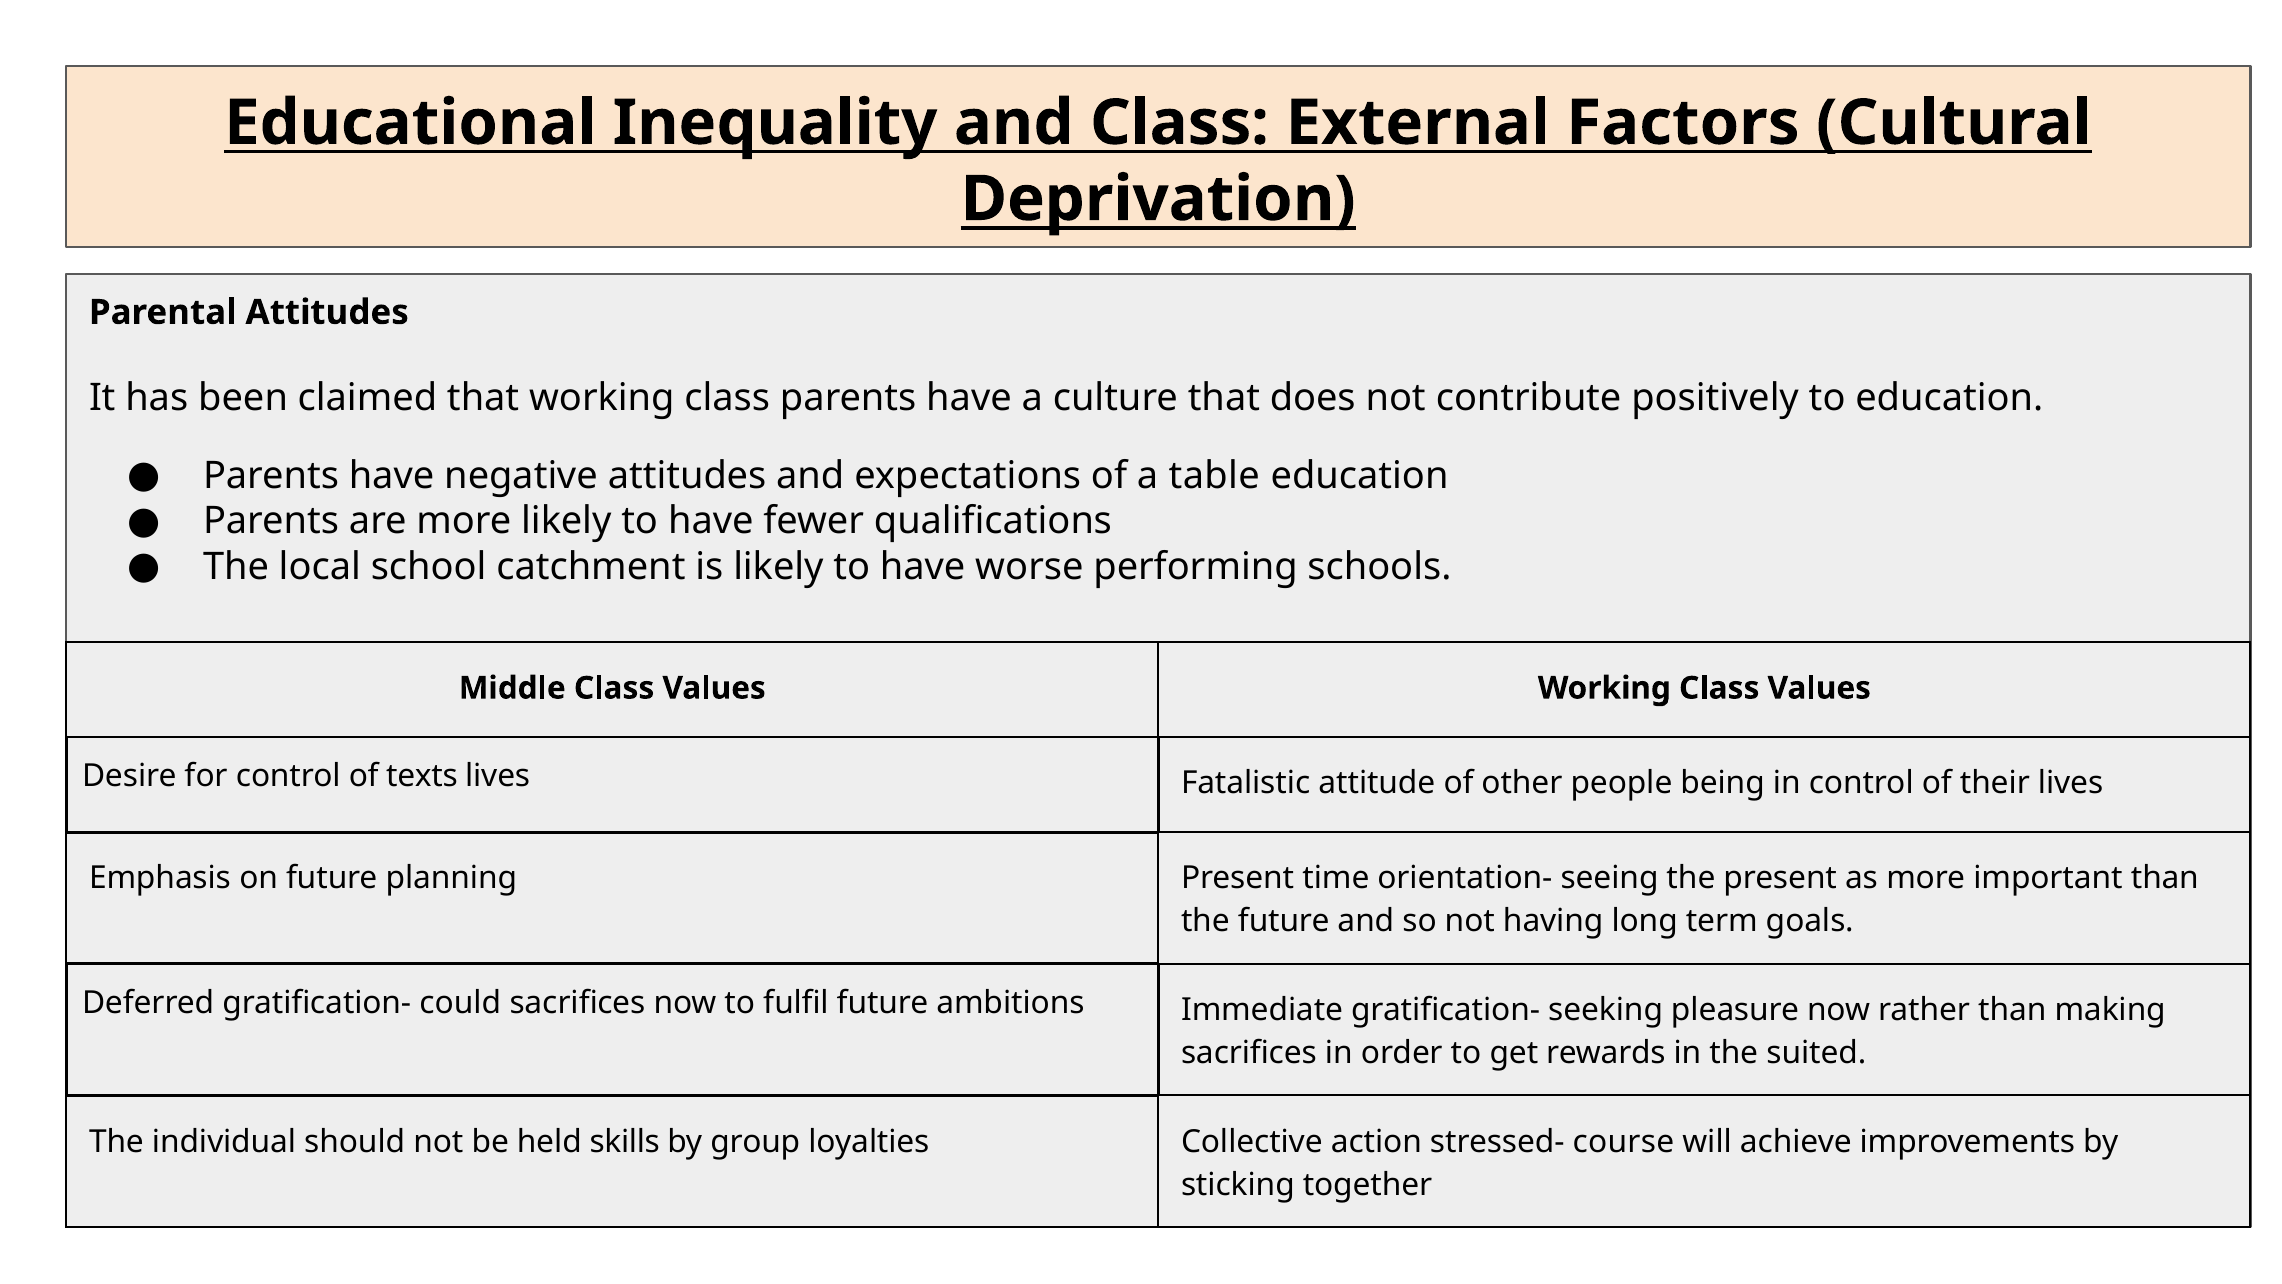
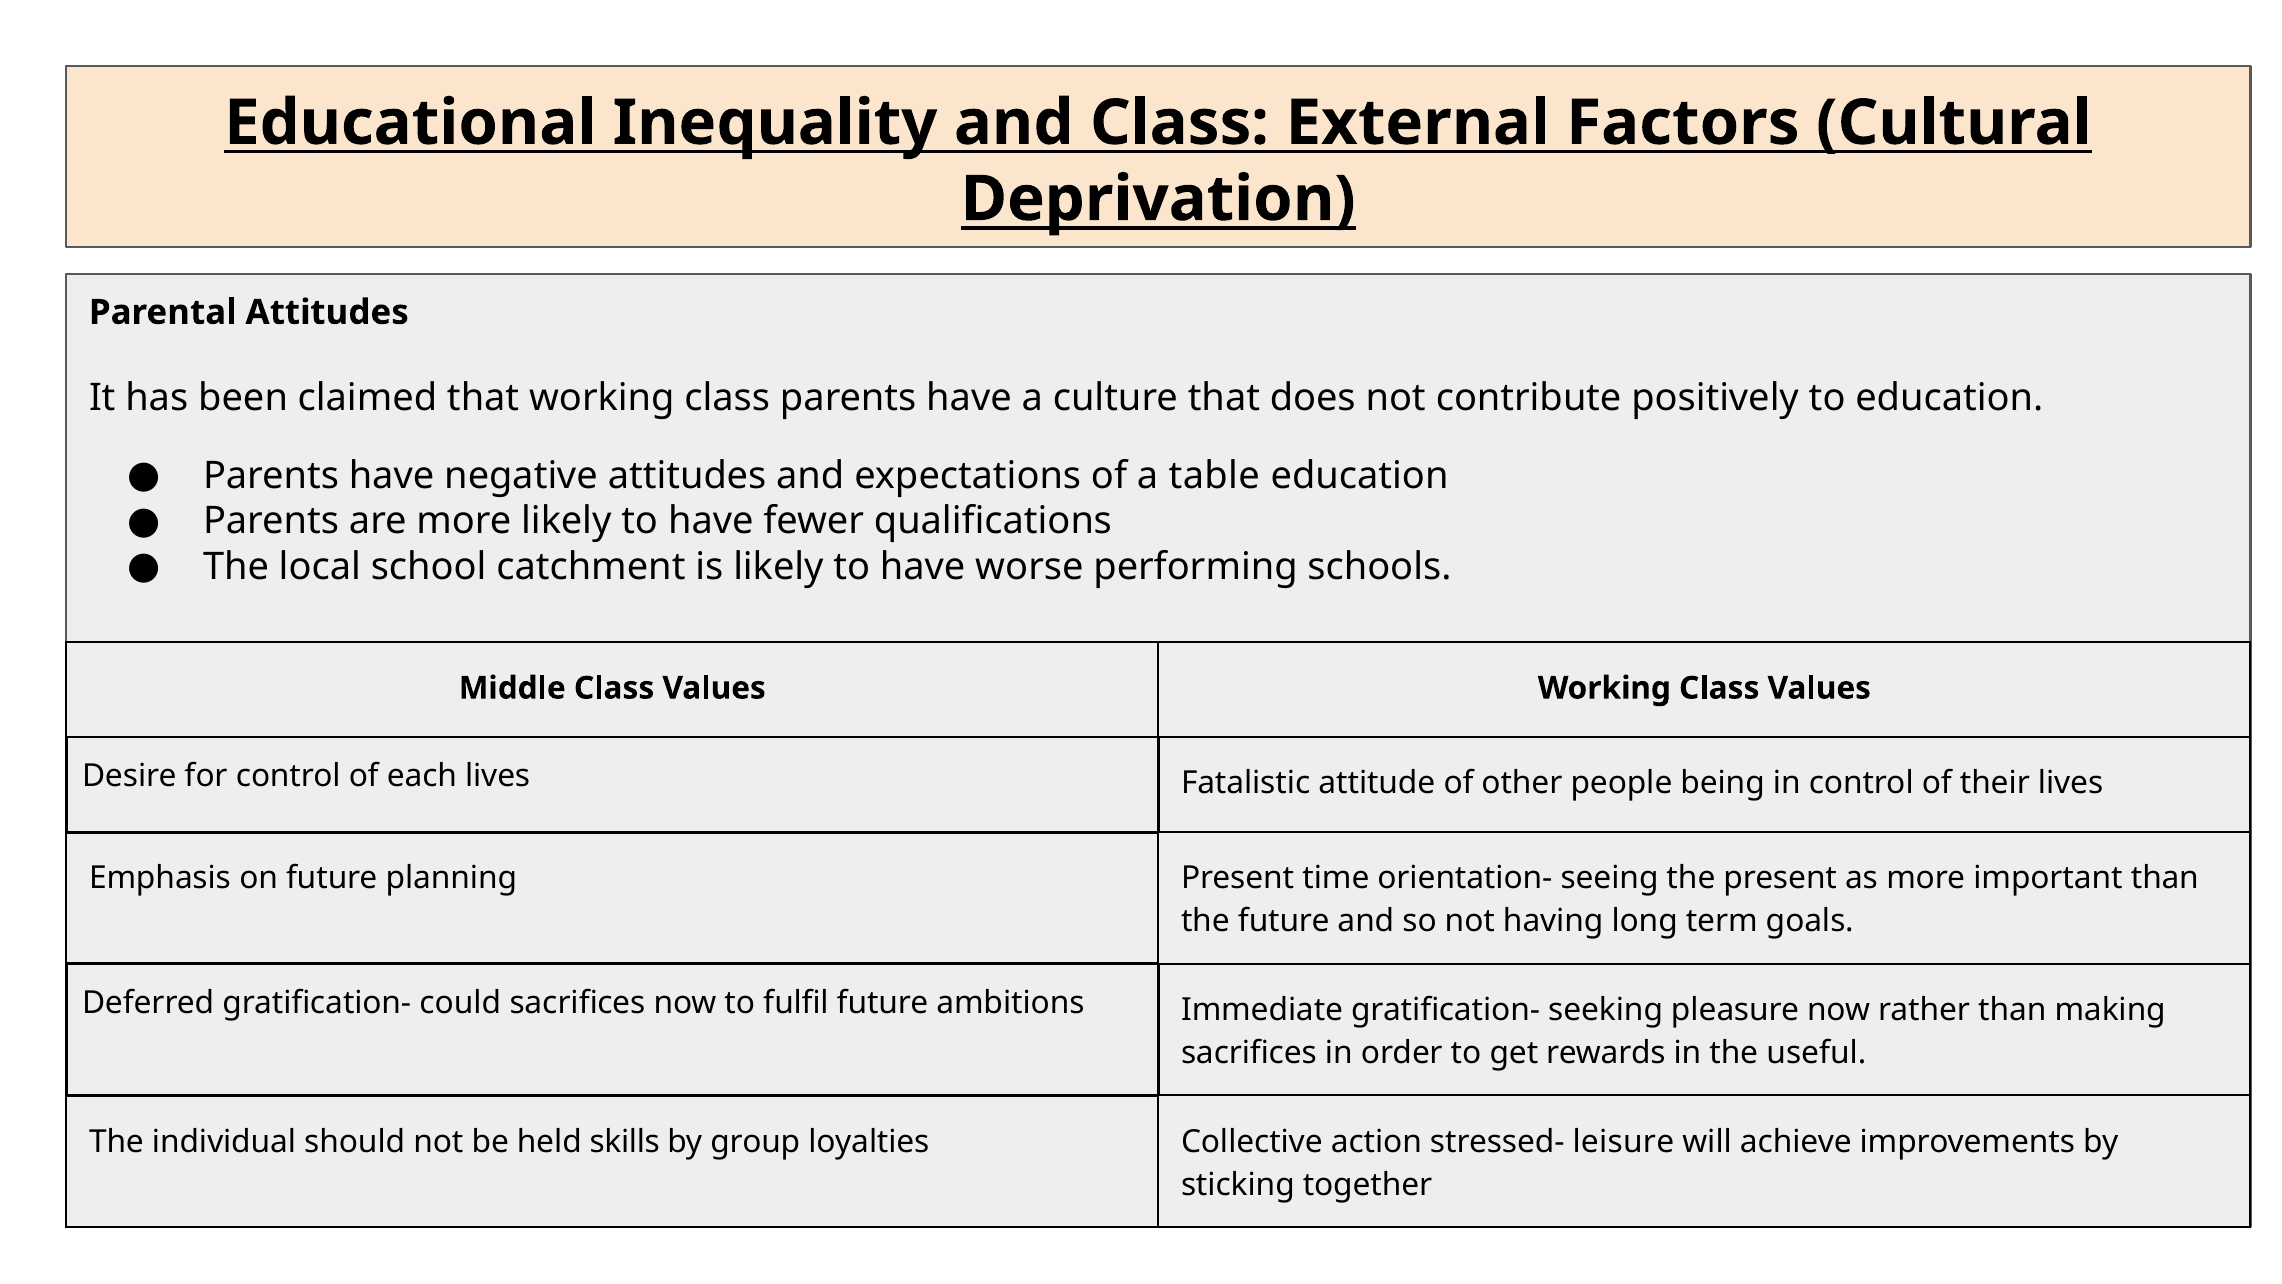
texts: texts -> each (422, 776)
suited: suited -> useful (1816, 1053)
course: course -> leisure (1623, 1141)
